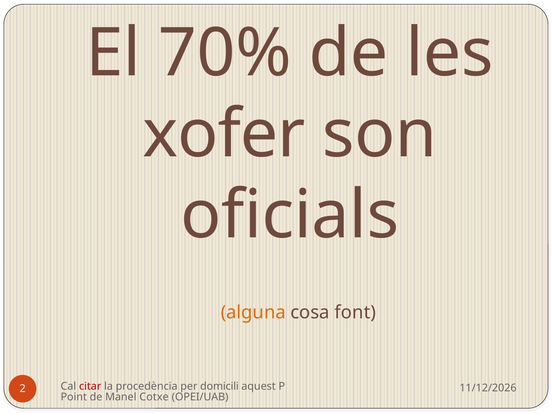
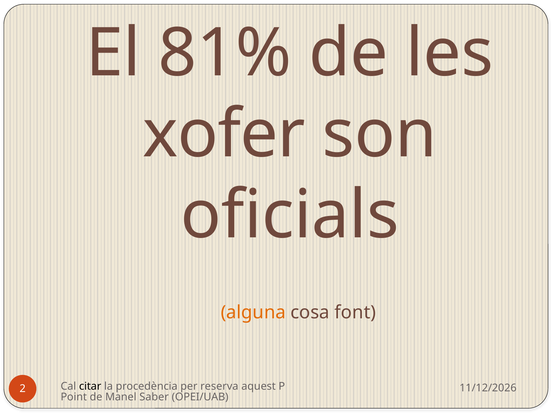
70%: 70% -> 81% (225, 53)
citar colour: red -> black (90, 386)
domicili: domicili -> reserva (219, 386)
Cotxe: Cotxe -> Saber (154, 397)
